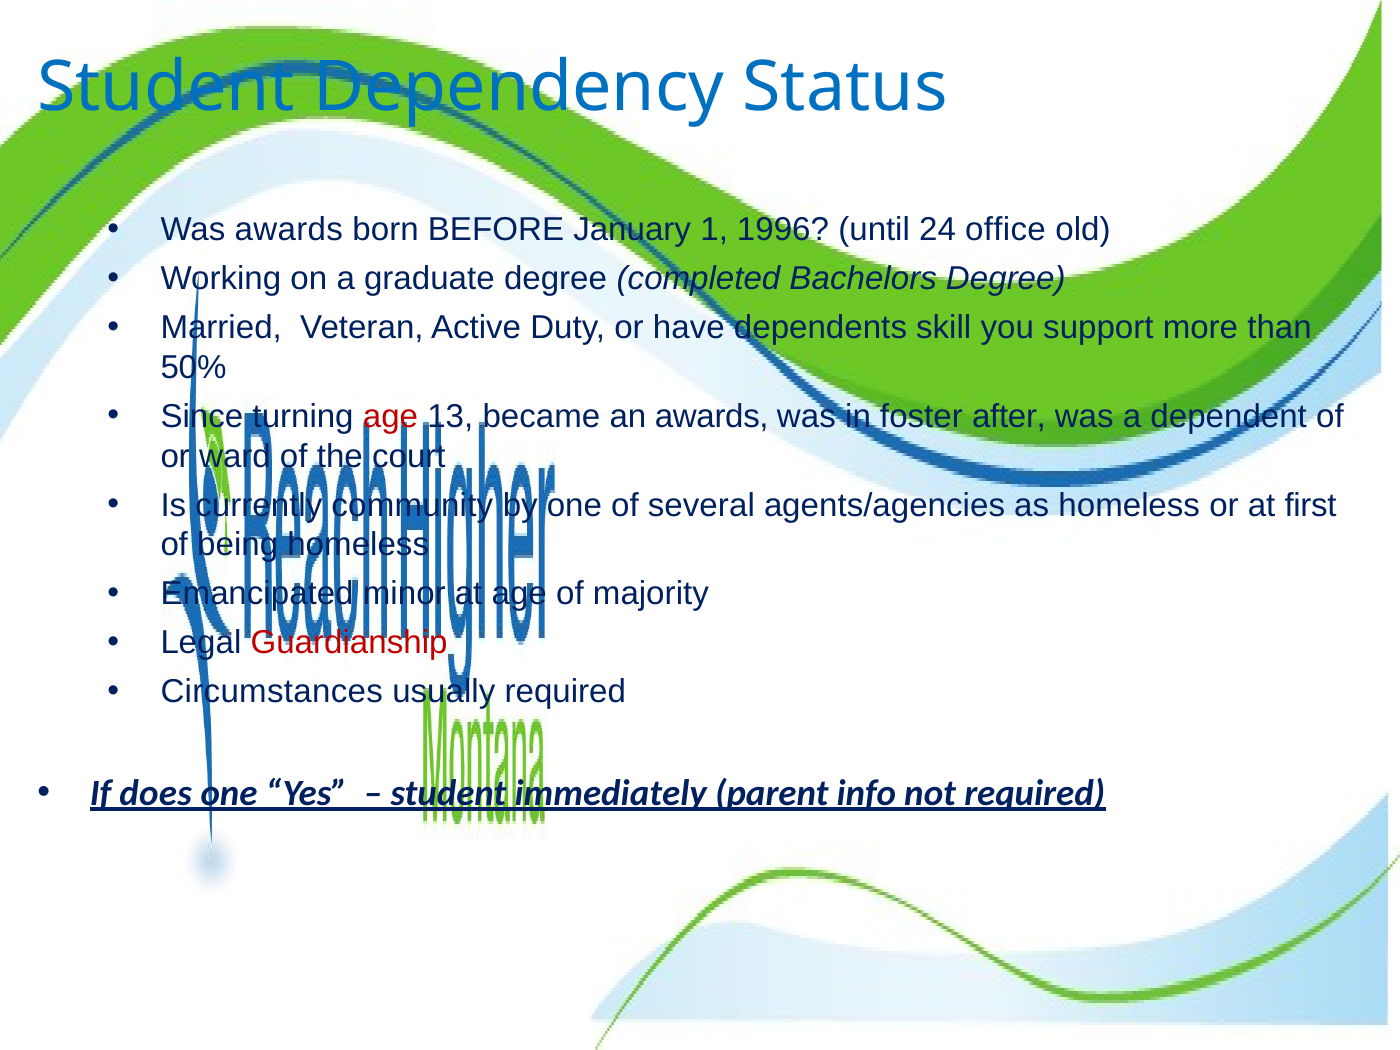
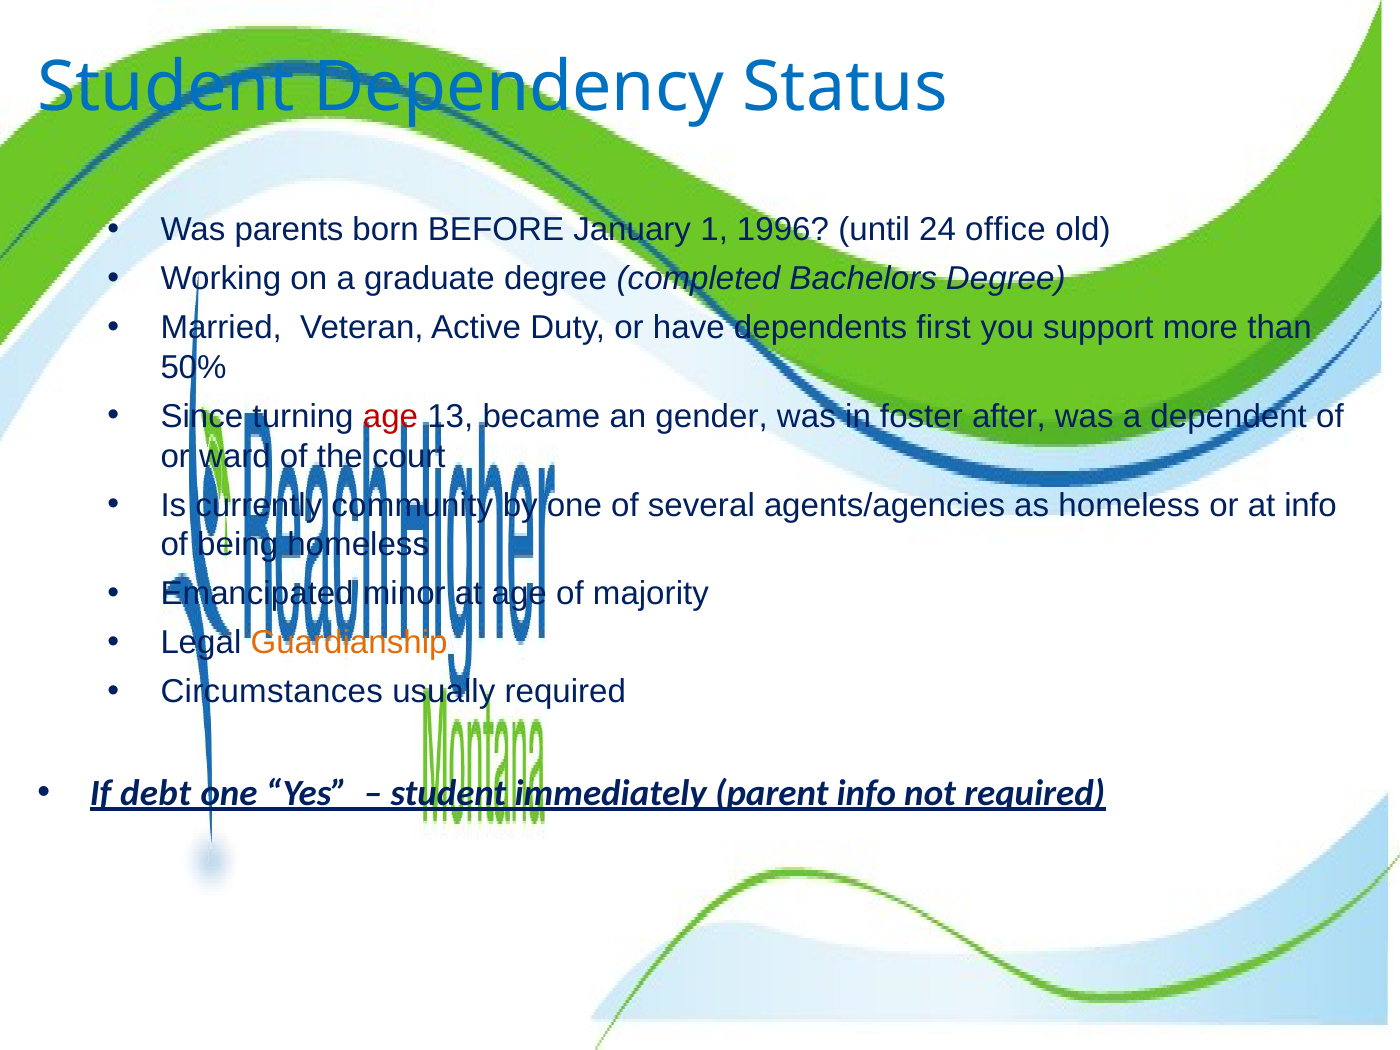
Was awards: awards -> parents (289, 230)
skill: skill -> first (944, 328)
an awards: awards -> gender (712, 417)
at first: first -> info (1311, 505)
Guardianship colour: red -> orange (349, 643)
does: does -> debt (156, 793)
